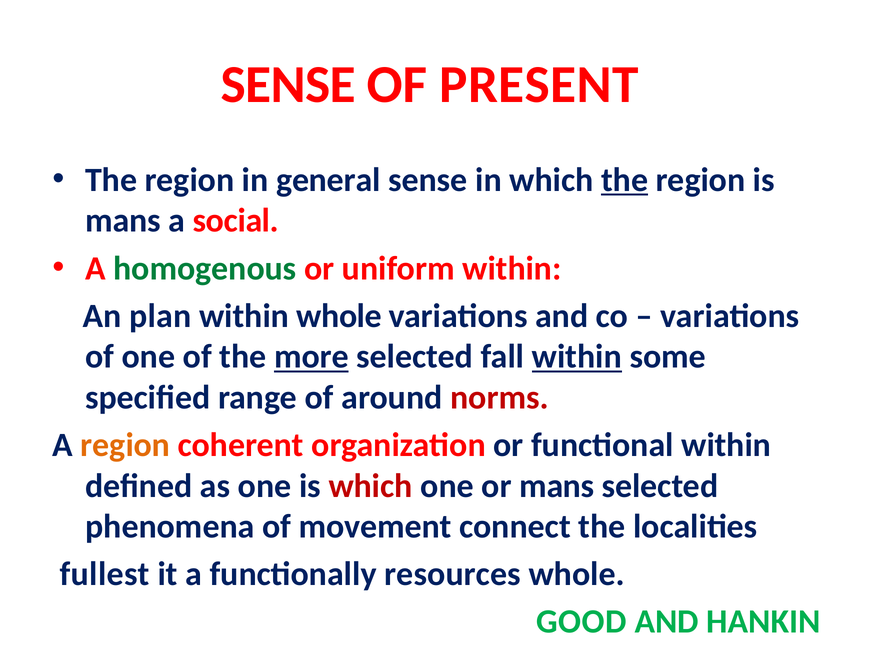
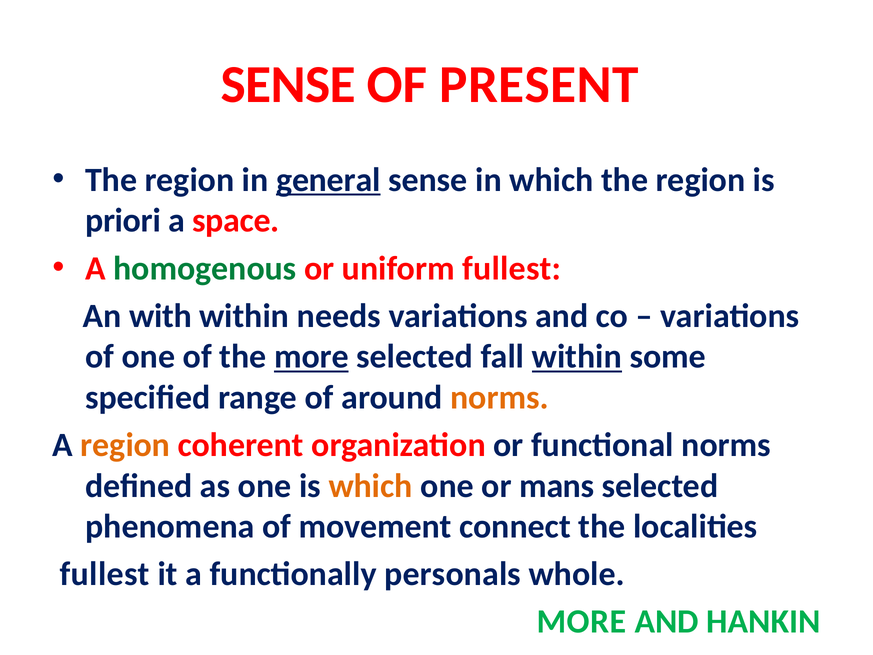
general underline: none -> present (328, 180)
the underline: present -> none (625, 180)
mans: mans -> priori (123, 221)
social: social -> space (236, 221)
uniform within: within -> fullest (512, 268)
plan: plan -> with (161, 316)
within whole: whole -> needs (339, 316)
norms colour: red -> orange (499, 397)
functional within: within -> norms (726, 445)
which colour: red -> orange (371, 486)
resources: resources -> personals (453, 574)
GOOD: GOOD -> MORE (581, 622)
